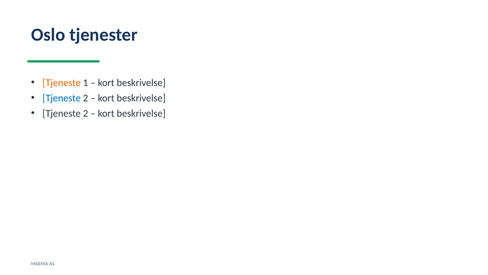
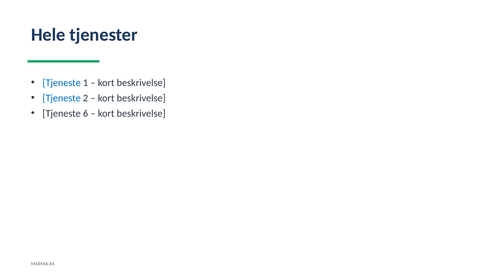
Oslo: Oslo -> Hele (48, 35)
Tjeneste colour: orange -> blue (62, 83)
2: 2 -> 6 (86, 113)
